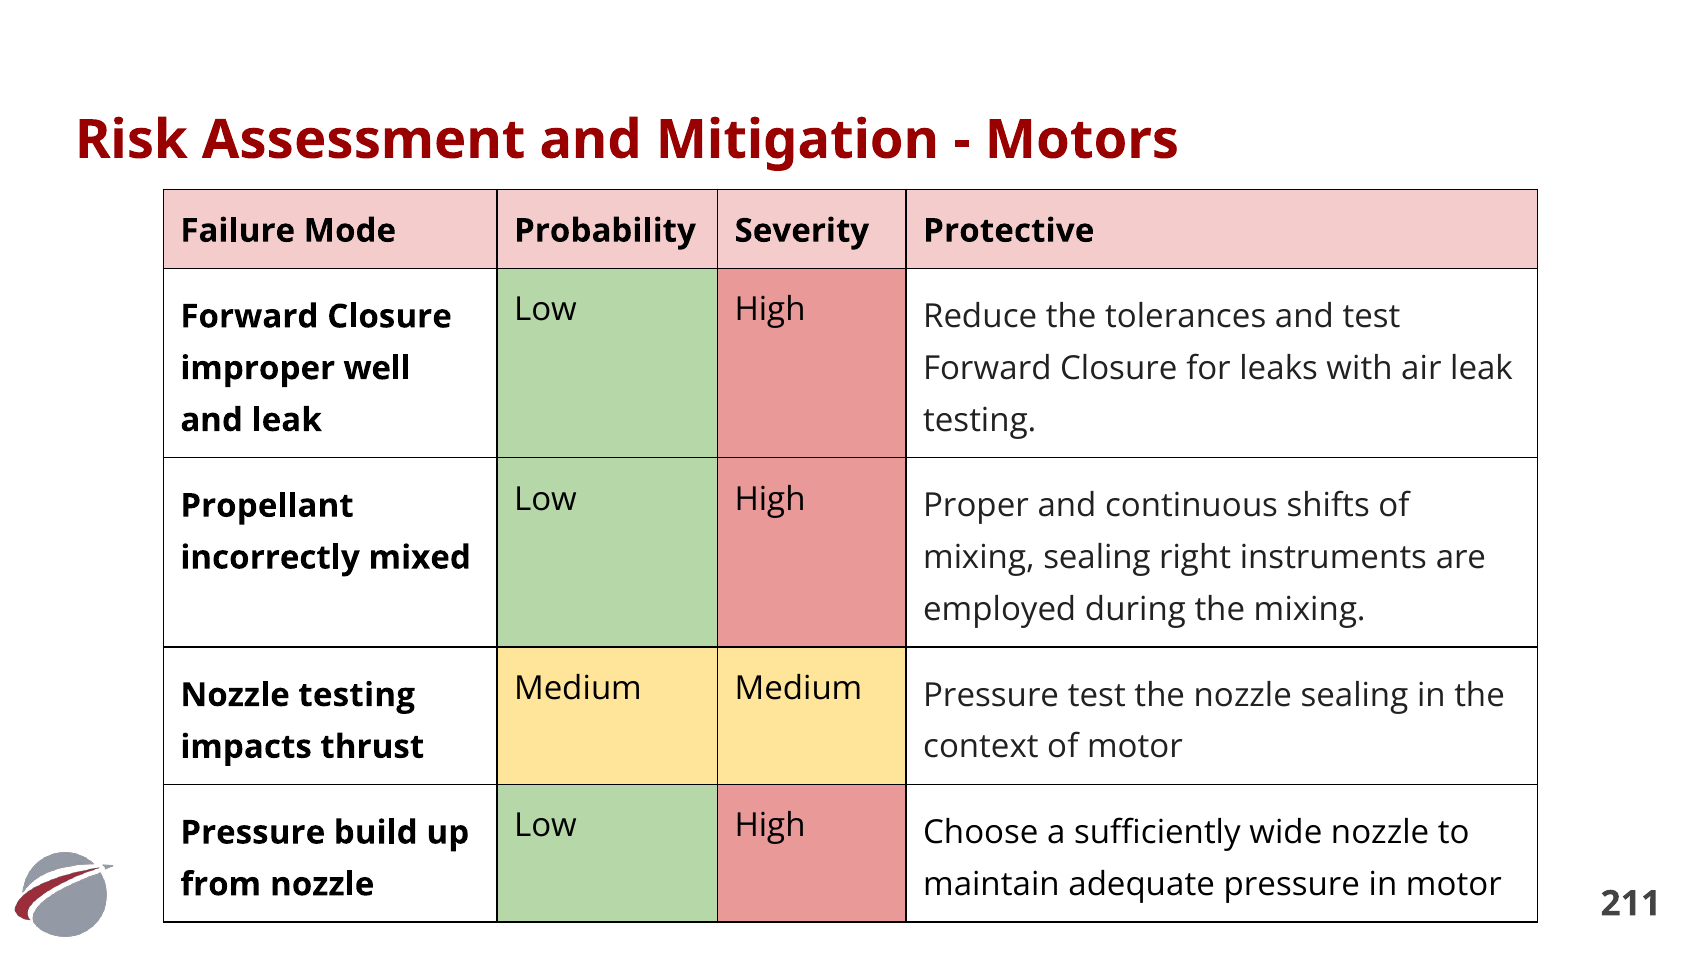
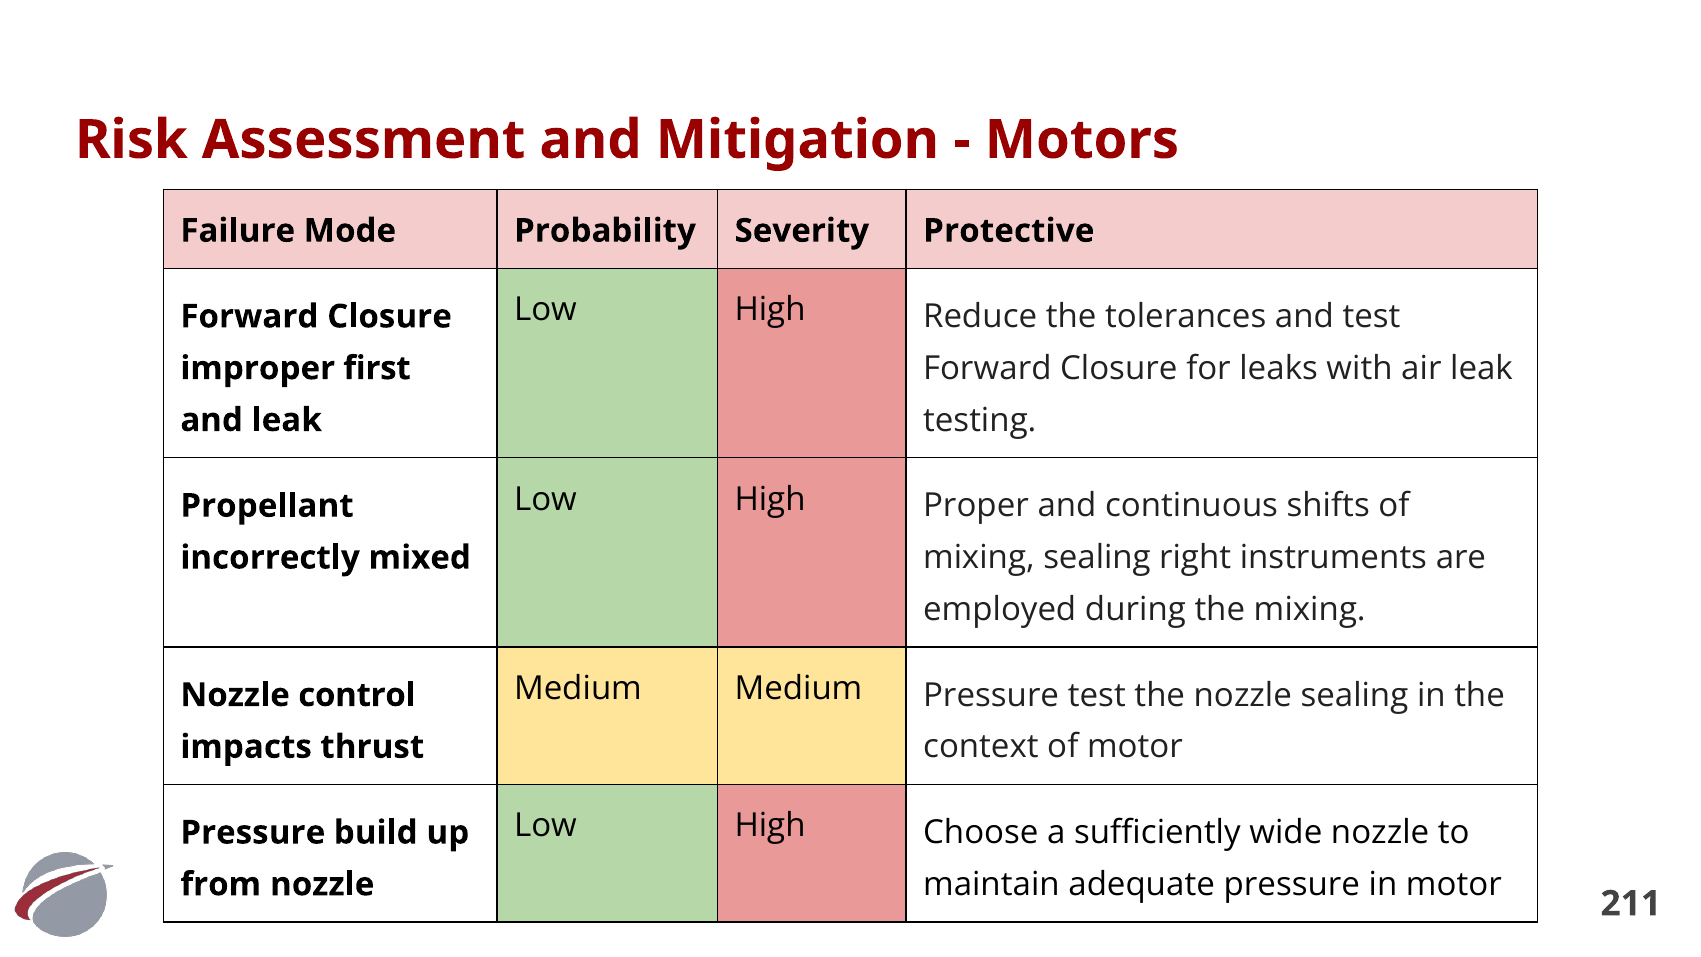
well: well -> first (377, 368)
Nozzle testing: testing -> control (357, 695)
